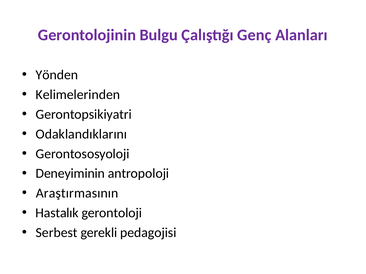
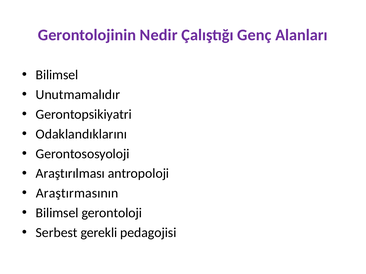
Bulgu: Bulgu -> Nedir (159, 35)
Yönden: Yönden -> Bilimsel (57, 75)
Kelimelerinden: Kelimelerinden -> Unutmamalıdır (78, 95)
Deneyiminin: Deneyiminin -> Araştırılması (70, 174)
Hastalık: Hastalık -> Bilimsel (57, 213)
